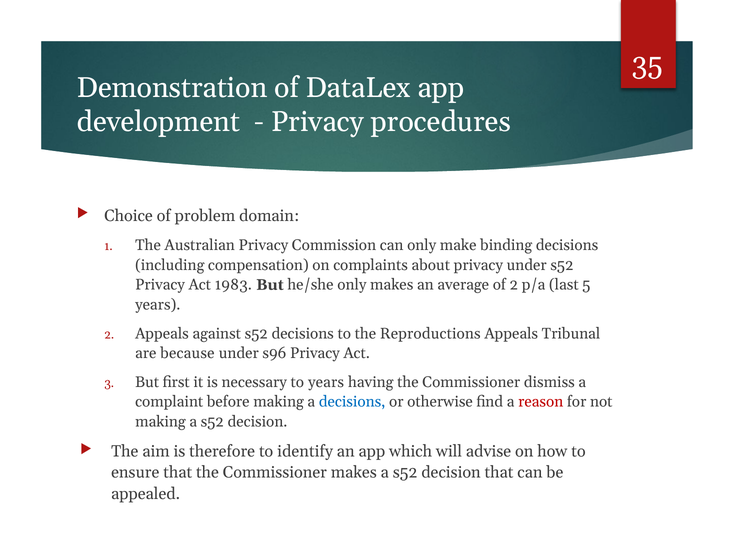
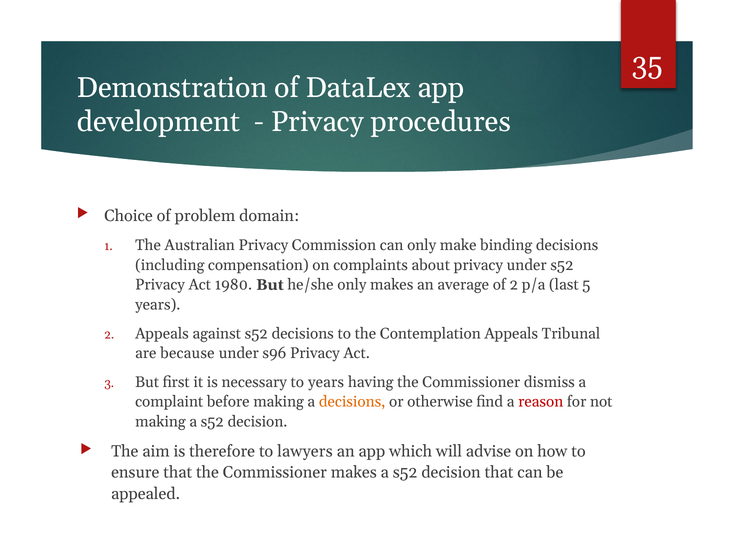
1983: 1983 -> 1980 (233, 285)
Reproductions: Reproductions -> Contemplation (430, 333)
decisions colour: blue -> orange (352, 402)
identify: identify -> lawyers (305, 451)
